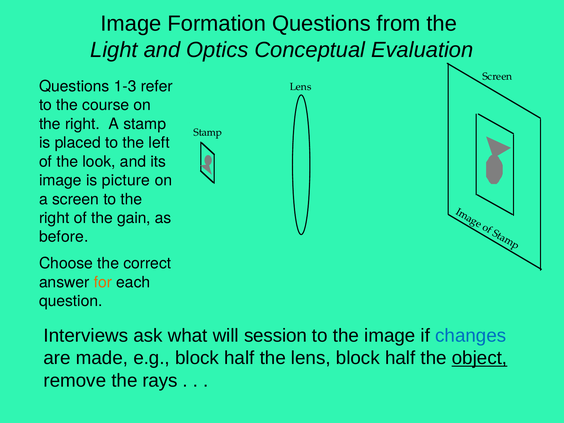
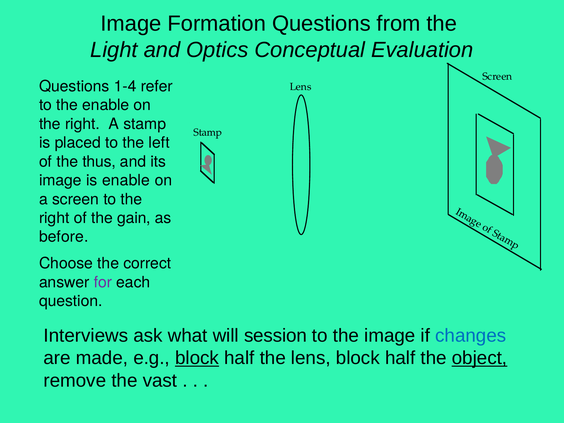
1-3: 1-3 -> 1-4 (125, 86)
the course: course -> enable (106, 105)
look: look -> thus (99, 162)
is picture: picture -> enable (126, 180)
for colour: orange -> purple (103, 282)
block underline: none -> present (197, 358)
rays: rays -> vast (160, 381)
